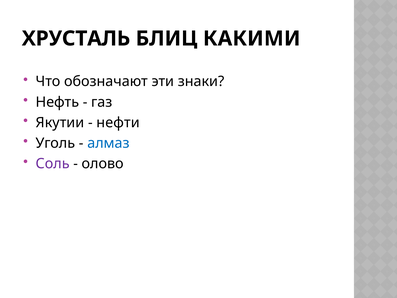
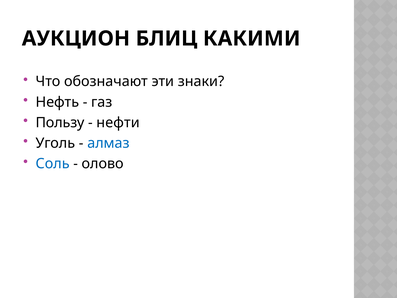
ХРУСТАЛЬ: ХРУСТАЛЬ -> АУКЦИОН (76, 39)
Якутии: Якутии -> Пользу (60, 122)
Соль colour: purple -> blue (53, 163)
